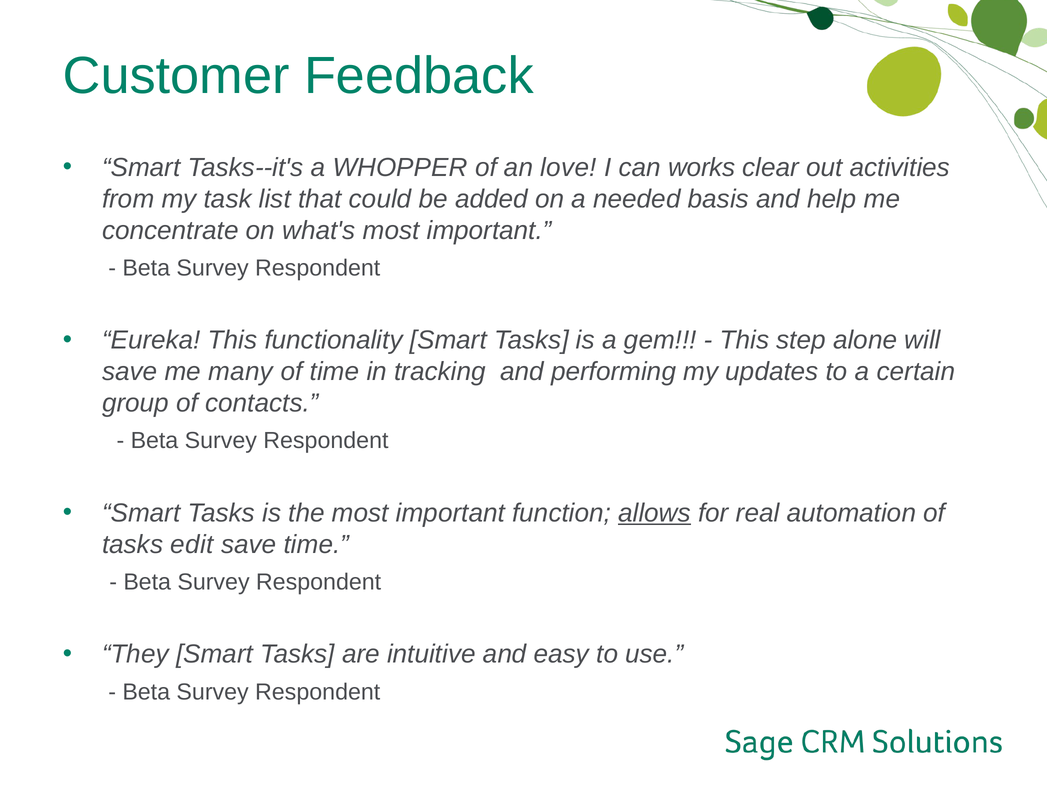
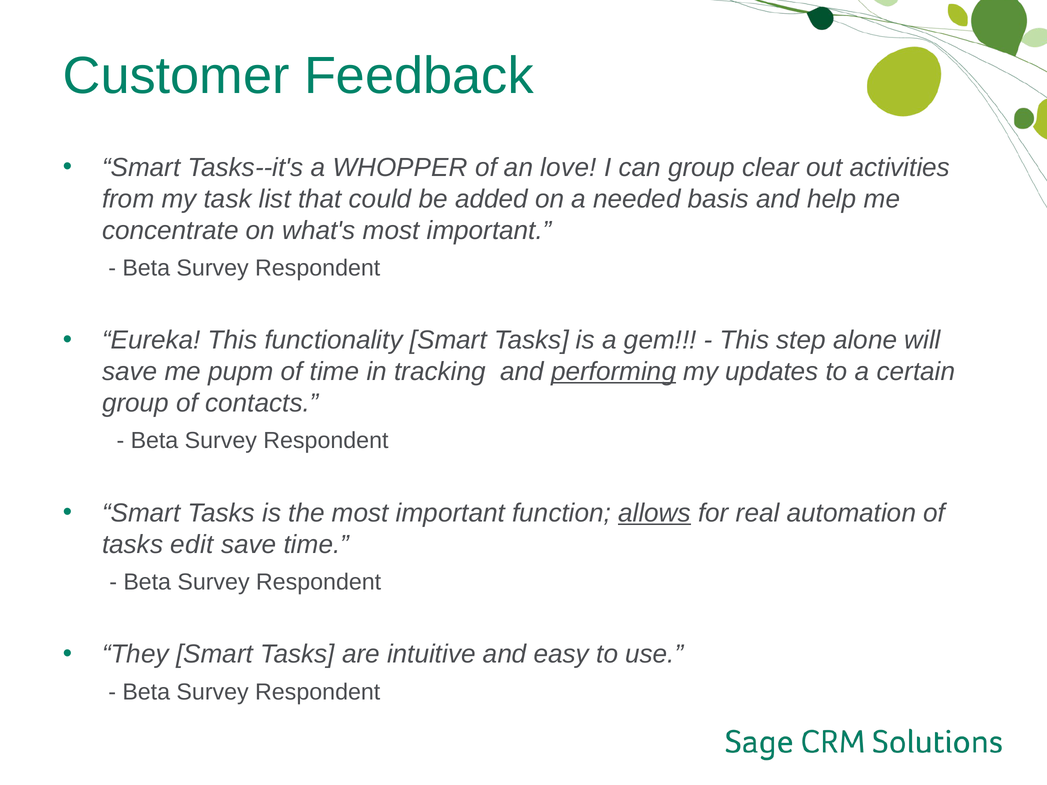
can works: works -> group (702, 168)
many: many -> pupm (241, 372)
performing underline: none -> present (614, 372)
